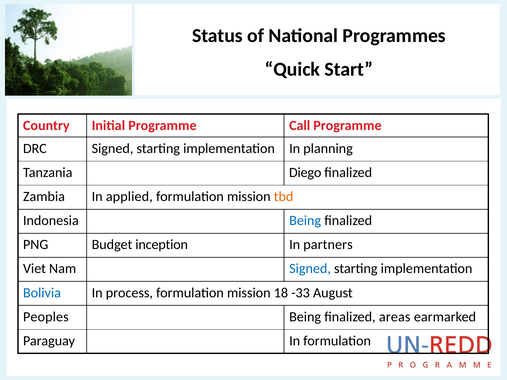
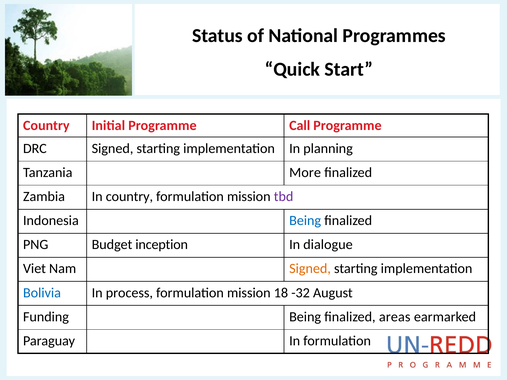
Diego: Diego -> More (305, 173)
In applied: applied -> country (129, 197)
tbd colour: orange -> purple (284, 197)
partners: partners -> dialogue (328, 245)
Signed colour: blue -> orange (310, 269)
-33: -33 -> -32 (301, 293)
Peoples: Peoples -> Funding (46, 317)
